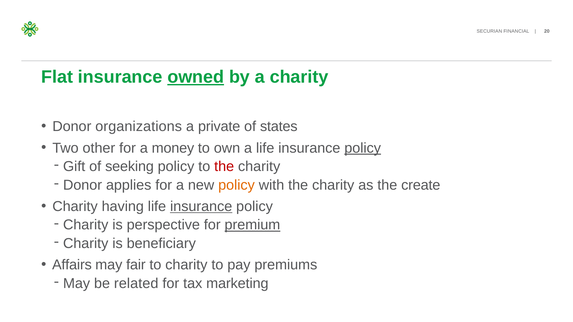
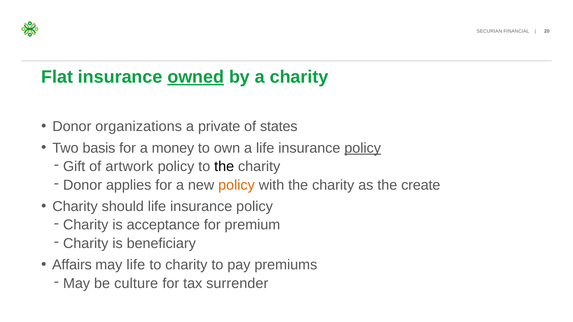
other: other -> basis (99, 148)
seeking: seeking -> artwork (129, 167)
the colour: red -> black (224, 167)
having: having -> should (123, 207)
insurance underline: present -> none (201, 207)
perspective: perspective -> acceptance (163, 225)
premium underline: present -> none (252, 225)
may fair: fair -> life (136, 265)
related: related -> culture (136, 284)
marketing: marketing -> surrender (237, 284)
